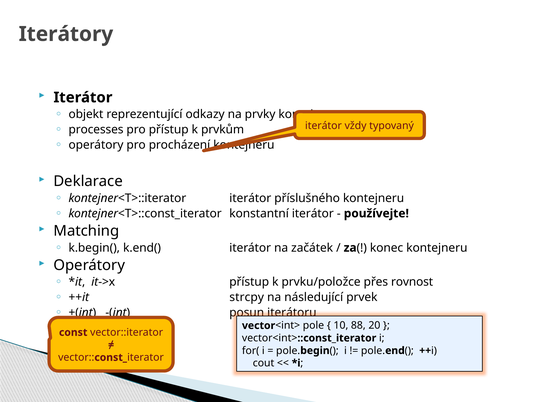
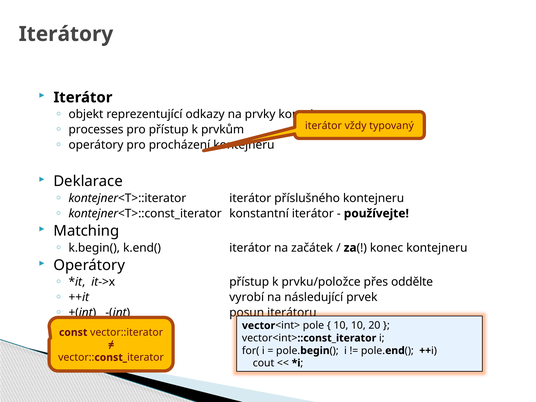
rovnost: rovnost -> oddělte (412, 282)
strcpy: strcpy -> vyrobí (247, 297)
10 88: 88 -> 10 (358, 326)
